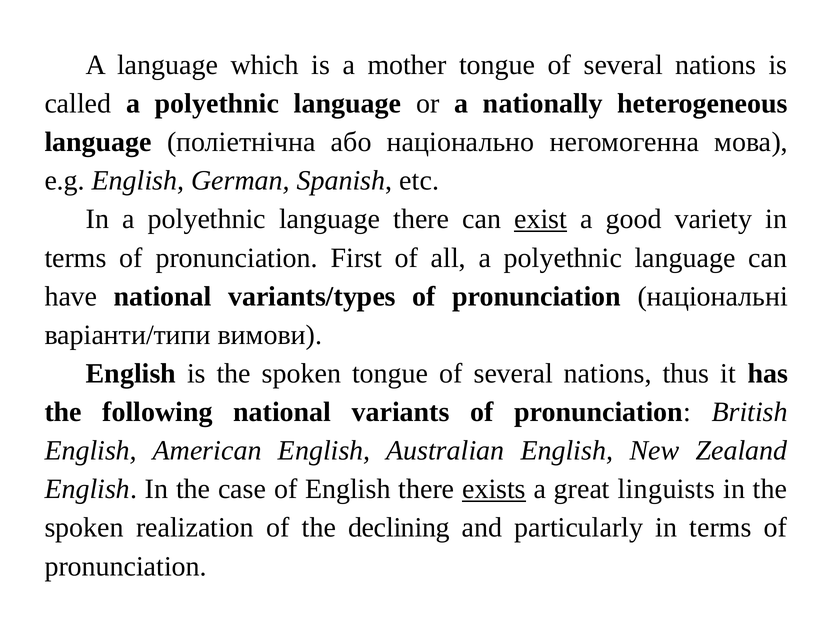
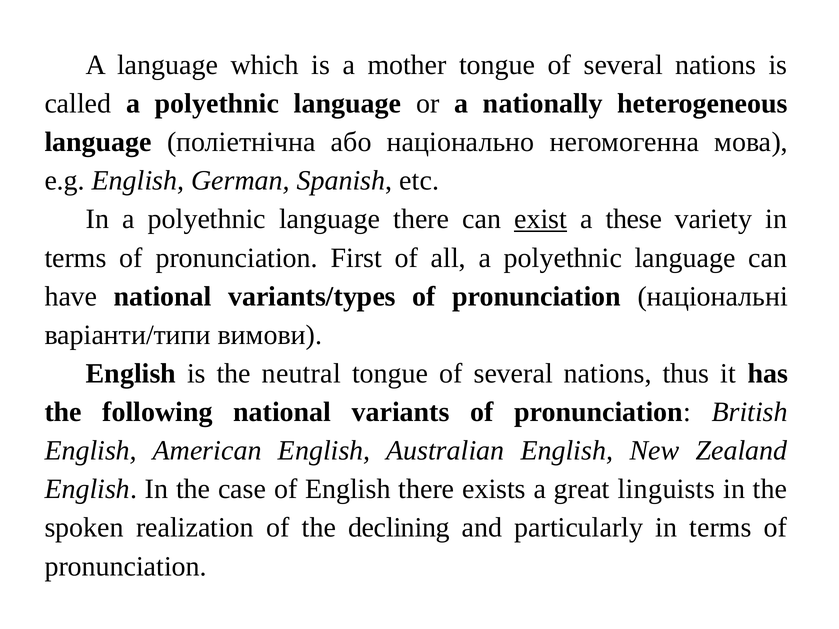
good: good -> these (634, 219)
is the spoken: spoken -> neutral (301, 374)
exists underline: present -> none (494, 489)
